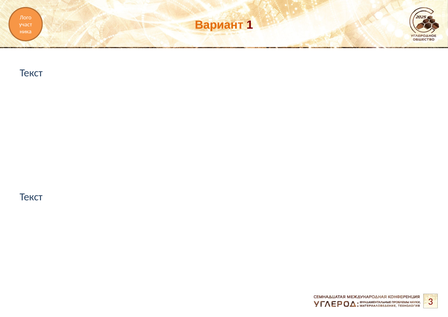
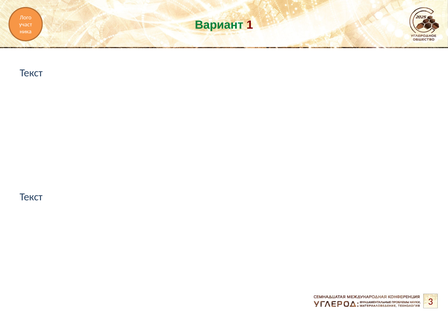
Вариант colour: orange -> green (219, 25)
